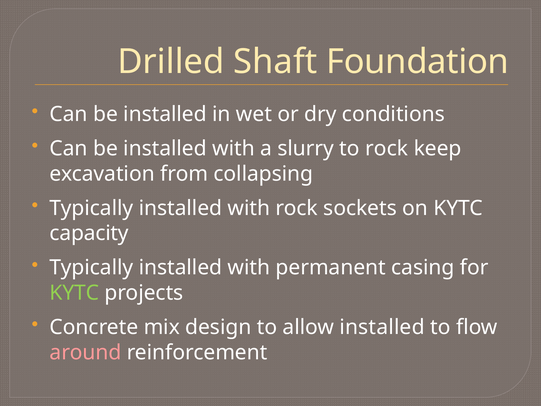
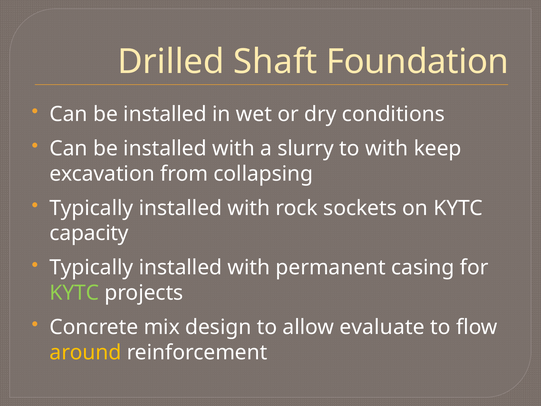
to rock: rock -> with (387, 148)
allow installed: installed -> evaluate (382, 327)
around colour: pink -> yellow (86, 352)
